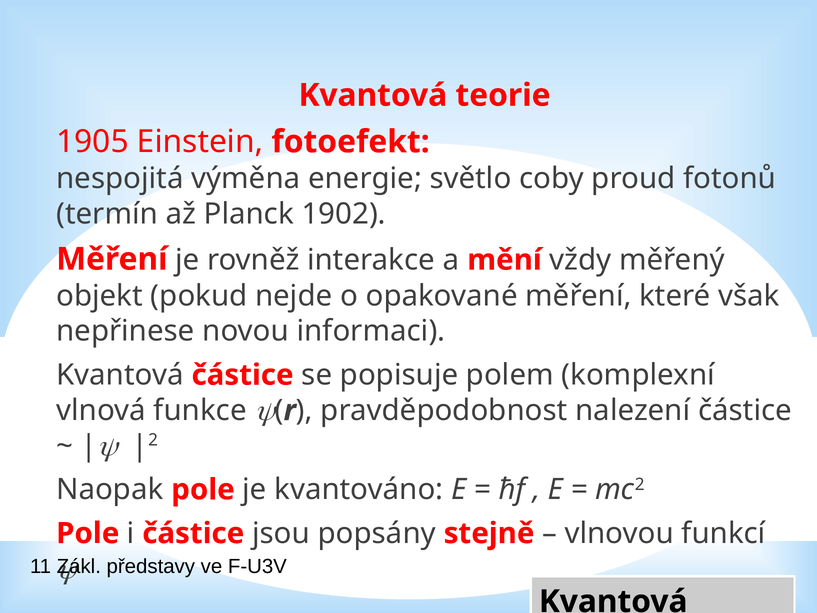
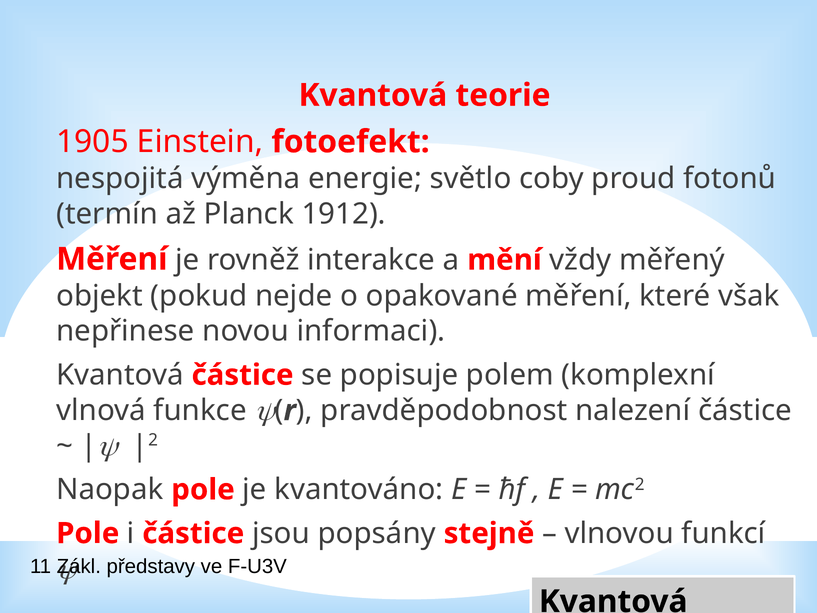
1902: 1902 -> 1912 (344, 214)
